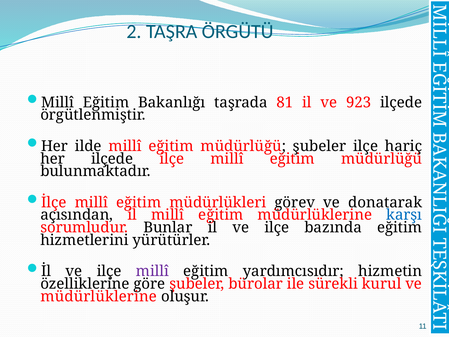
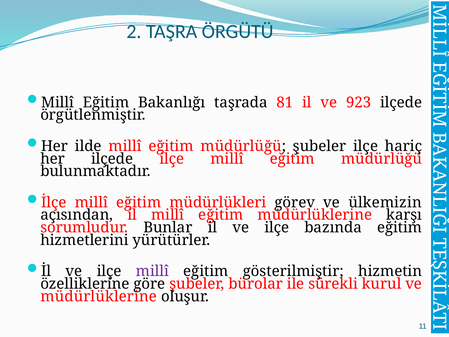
donatarak: donatarak -> ülkemizin (385, 202)
karşı colour: blue -> black (404, 215)
yardımcısıdır: yardımcısıdır -> gösterilmiştir (293, 271)
